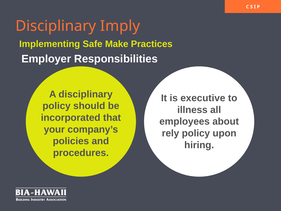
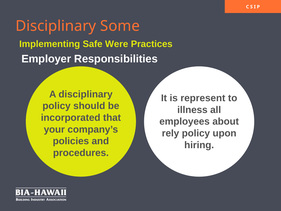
Imply: Imply -> Some (120, 26)
Make: Make -> Were (117, 44)
executive: executive -> represent (203, 98)
